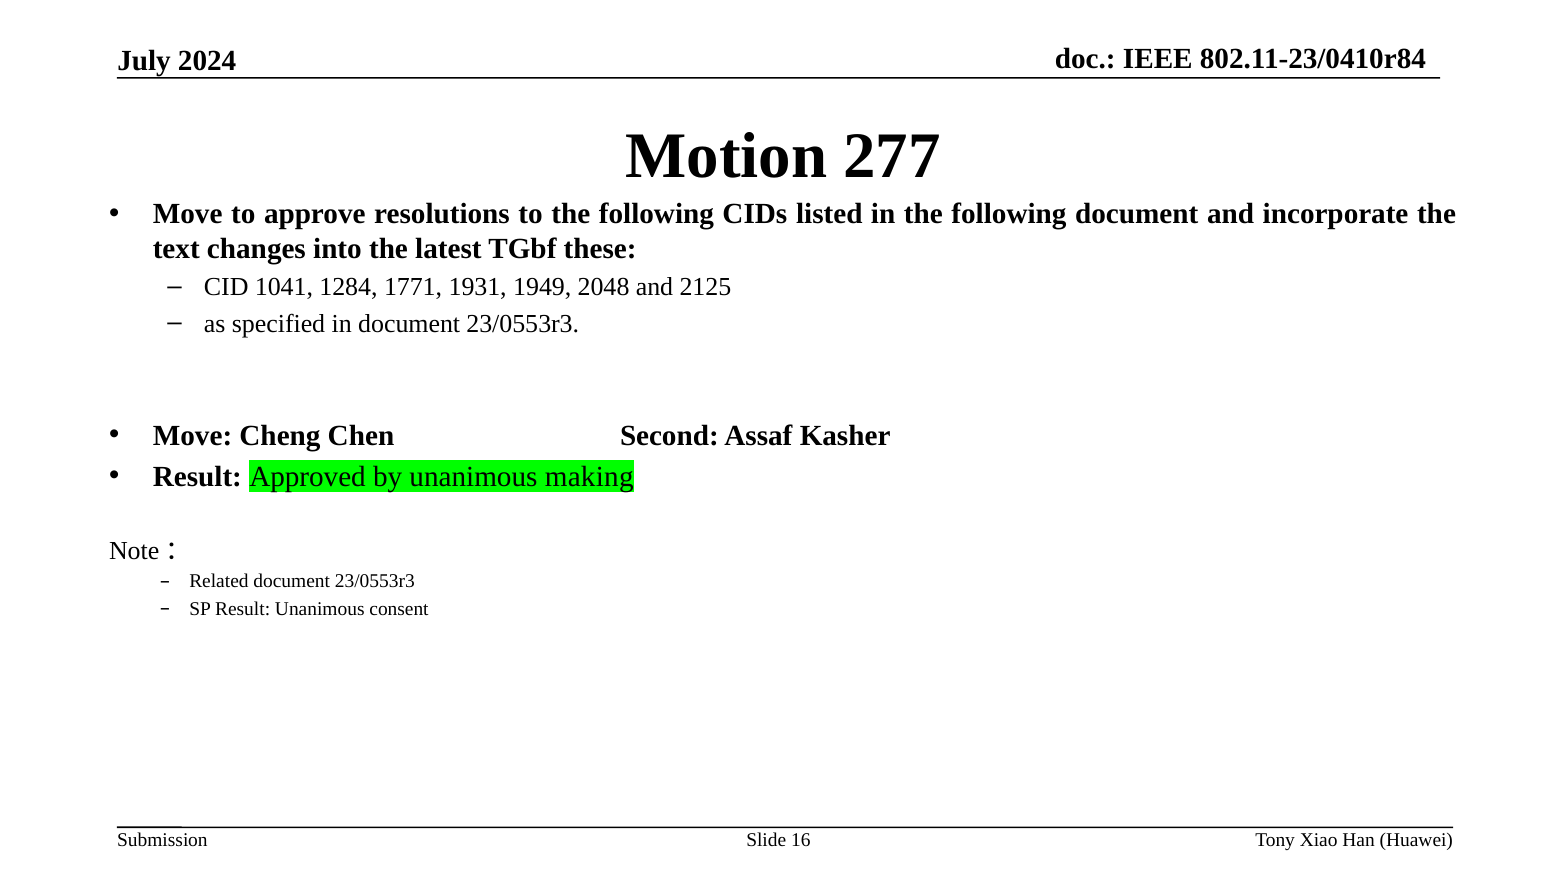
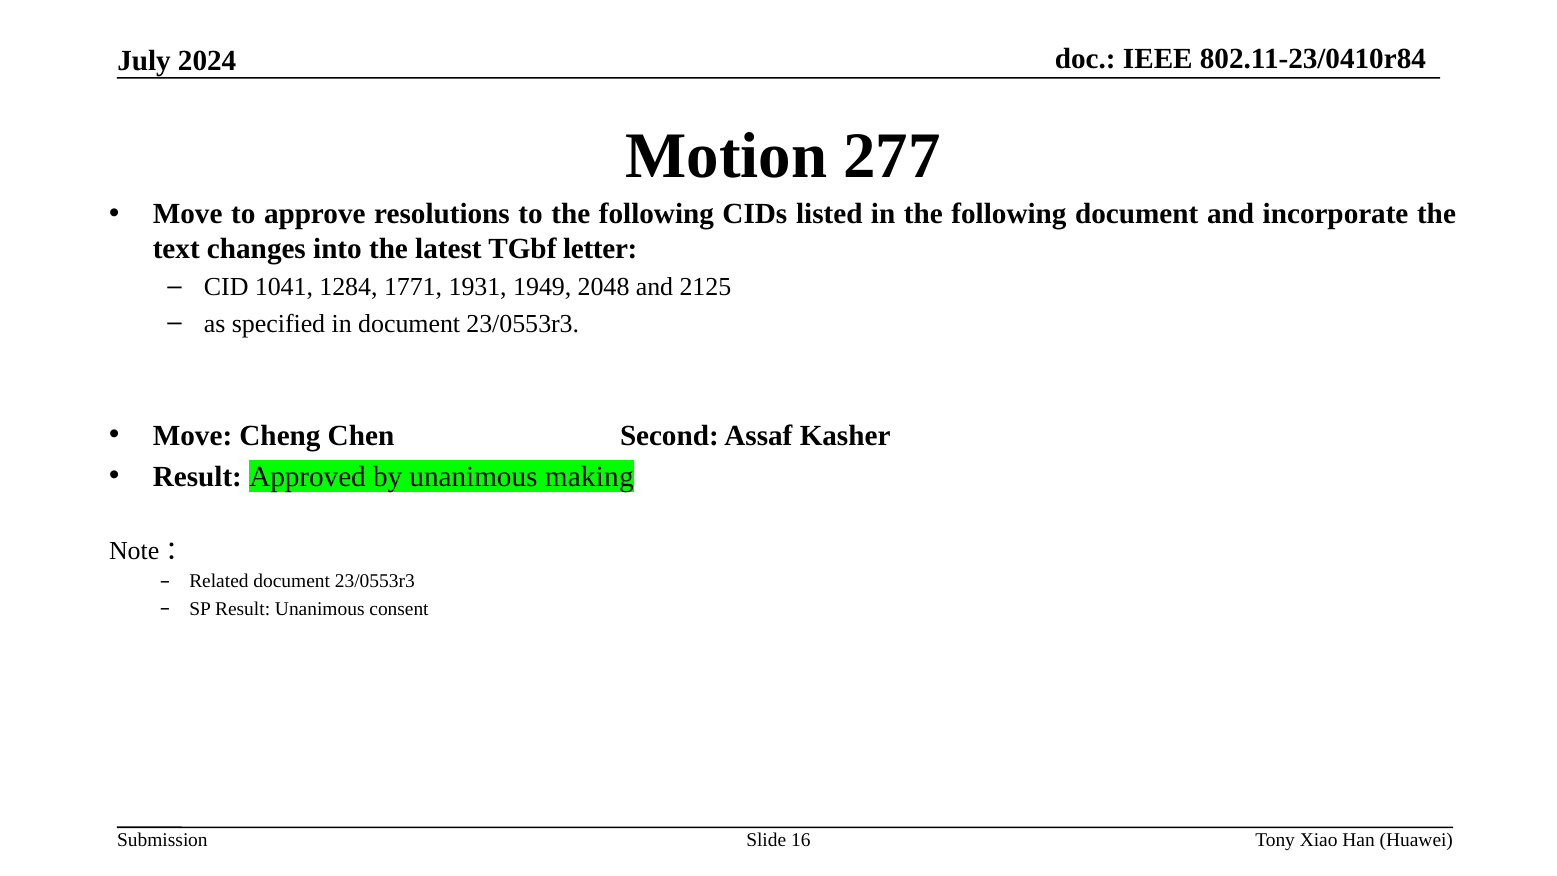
these: these -> letter (600, 249)
